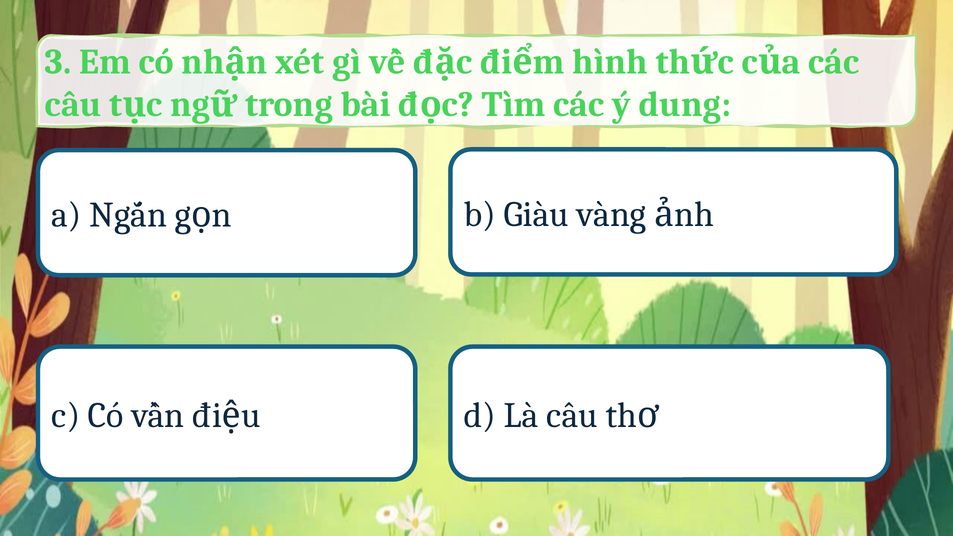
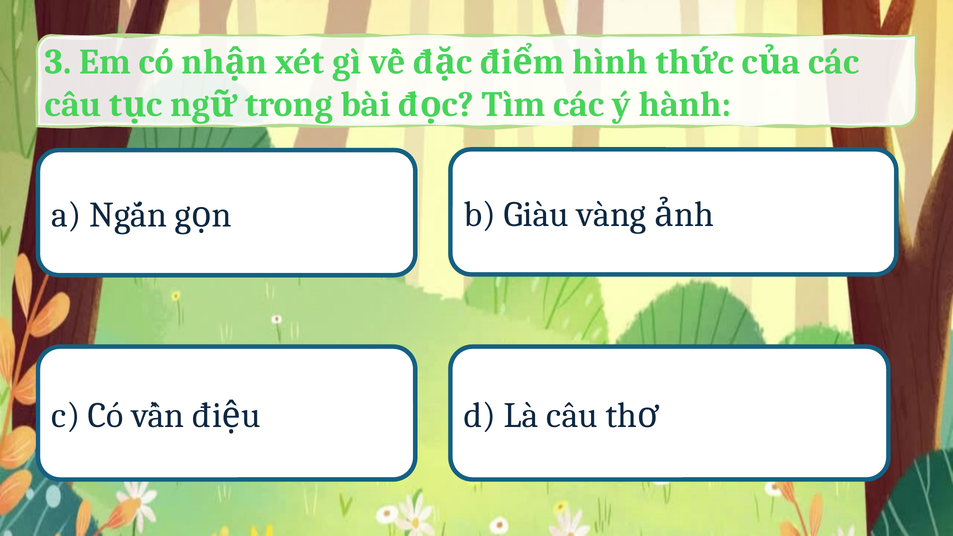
dung: dung -> hành (685, 105)
